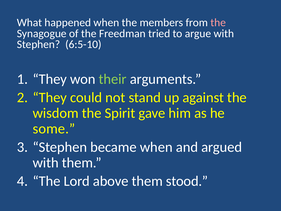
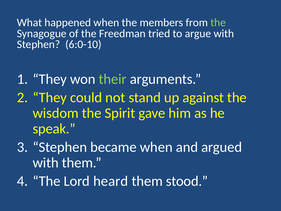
the colour: pink -> light green (218, 23)
6:5-10: 6:5-10 -> 6:0-10 (83, 44)
some: some -> speak (54, 129)
above: above -> heard (111, 181)
